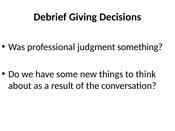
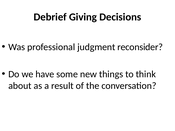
something: something -> reconsider (140, 47)
